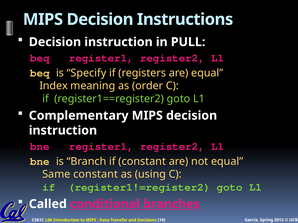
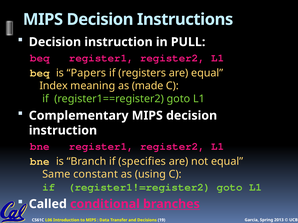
Specify: Specify -> Papers (86, 73)
order: order -> made (148, 86)
if constant: constant -> specifies (142, 162)
